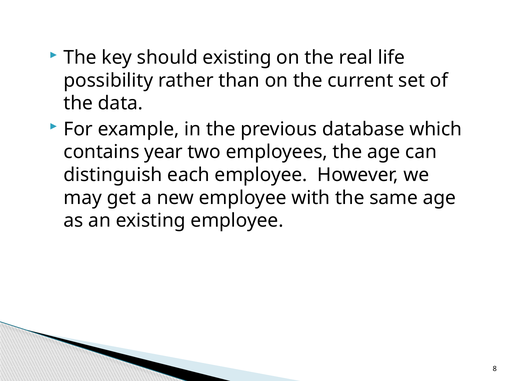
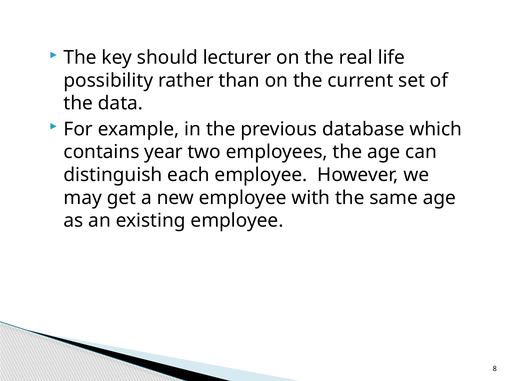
should existing: existing -> lecturer (237, 58)
